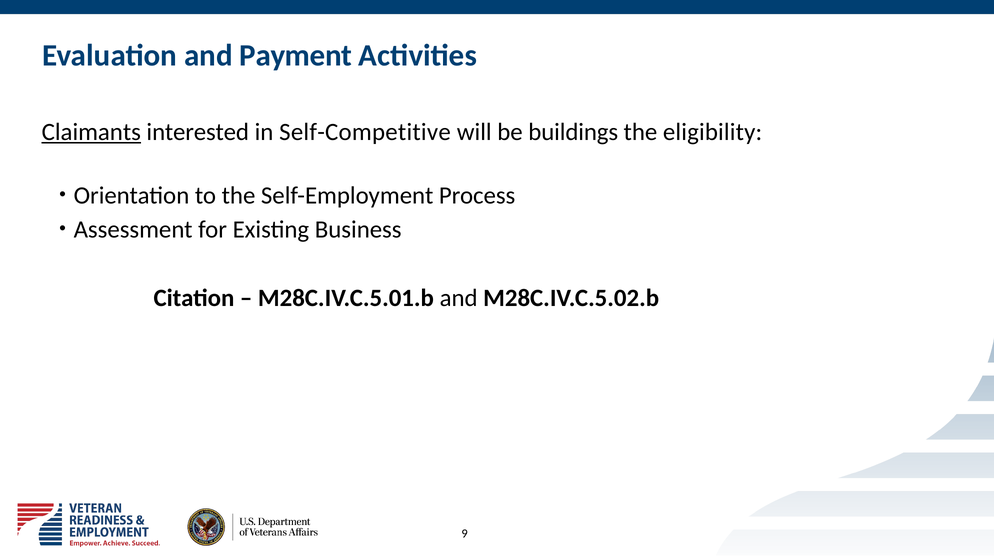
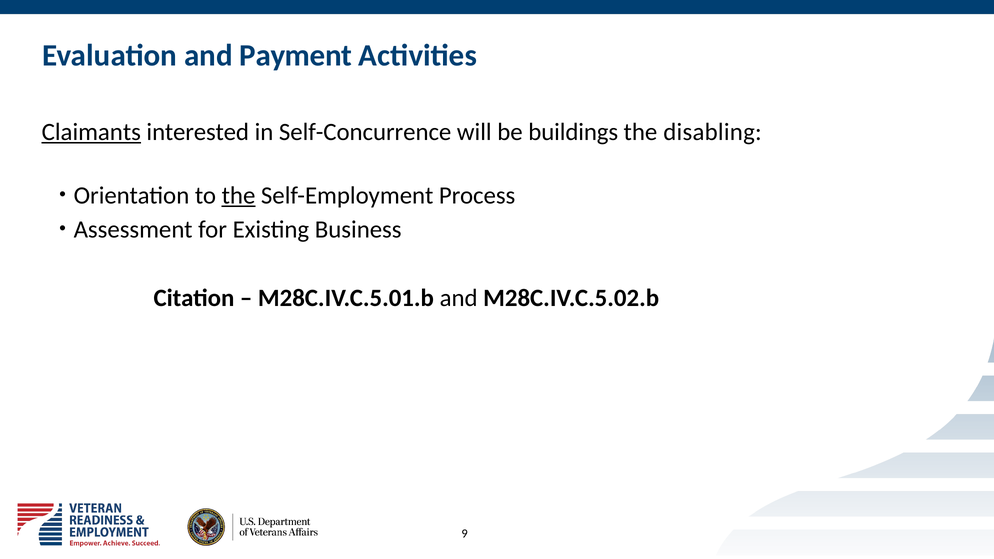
Self-Competitive: Self-Competitive -> Self-Concurrence (365, 132)
eligibility: eligibility -> disabling (713, 132)
the underline: none -> present (239, 196)
